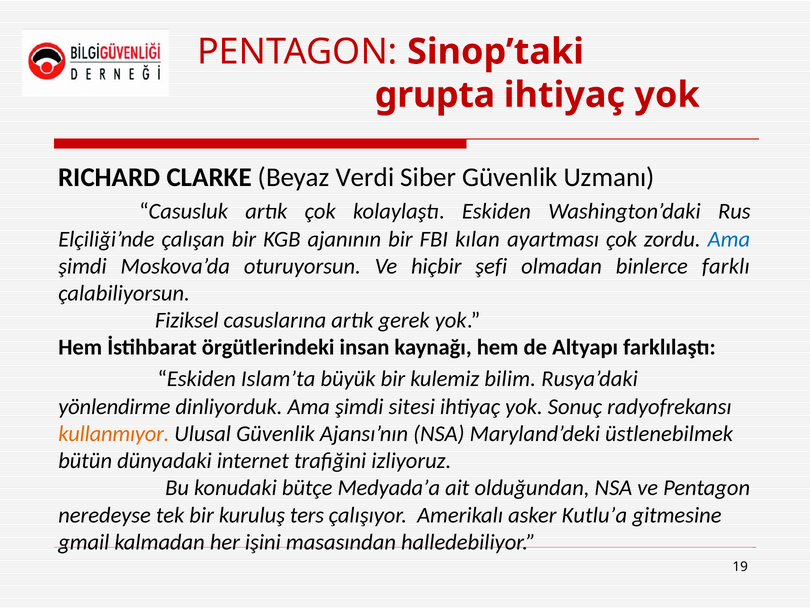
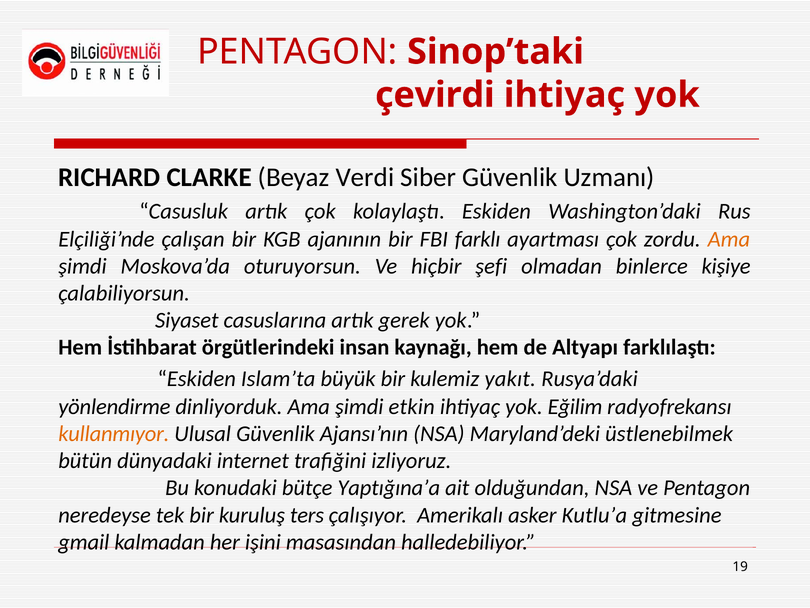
grupta: grupta -> çevirdi (435, 95)
kılan: kılan -> farklı (478, 239)
Ama colour: blue -> orange (729, 239)
farklı: farklı -> kişiye (726, 266)
Fiziksel: Fiziksel -> Siyaset (187, 320)
bilim: bilim -> yakıt (510, 379)
sitesi: sitesi -> etkin (412, 407)
Sonuç: Sonuç -> Eğilim (575, 407)
Medyada’a: Medyada’a -> Yaptığına’a (389, 488)
